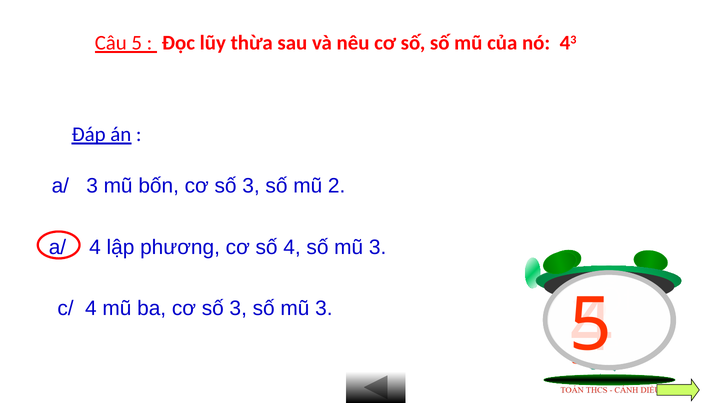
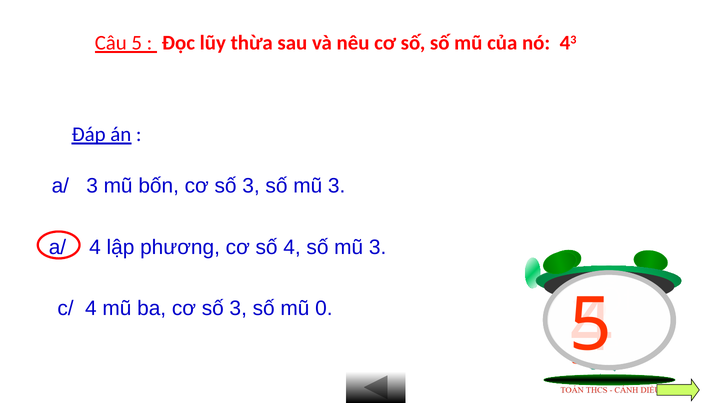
3 số mũ 2: 2 -> 3 (337, 186)
3 số mũ 3: 3 -> 0 (324, 308)
